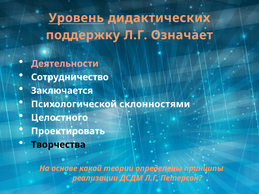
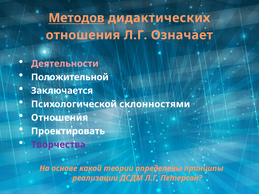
Уровень: Уровень -> Методов (76, 18)
поддержку: поддержку -> отношения (83, 35)
Сотрудничество: Сотрудничество -> Положительной (70, 77)
Целостного: Целостного -> Отношения (60, 118)
Творчества colour: black -> purple (58, 145)
